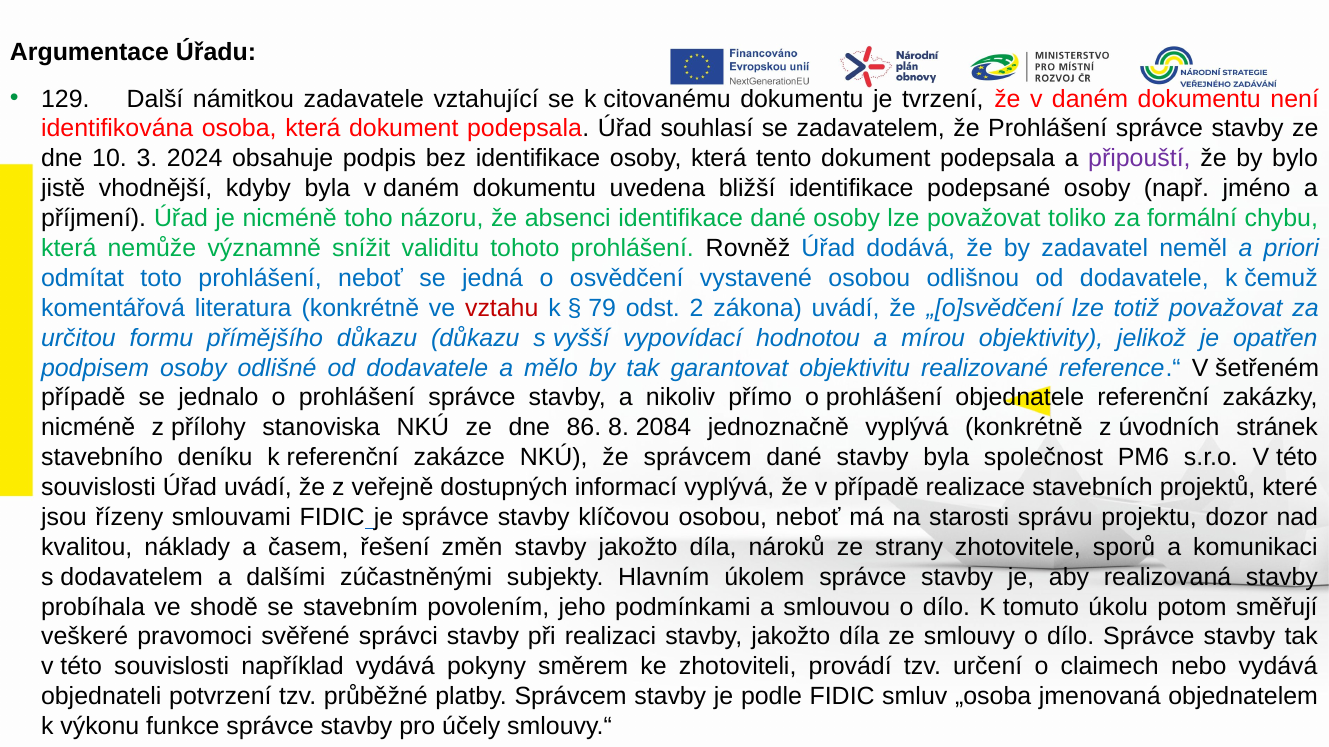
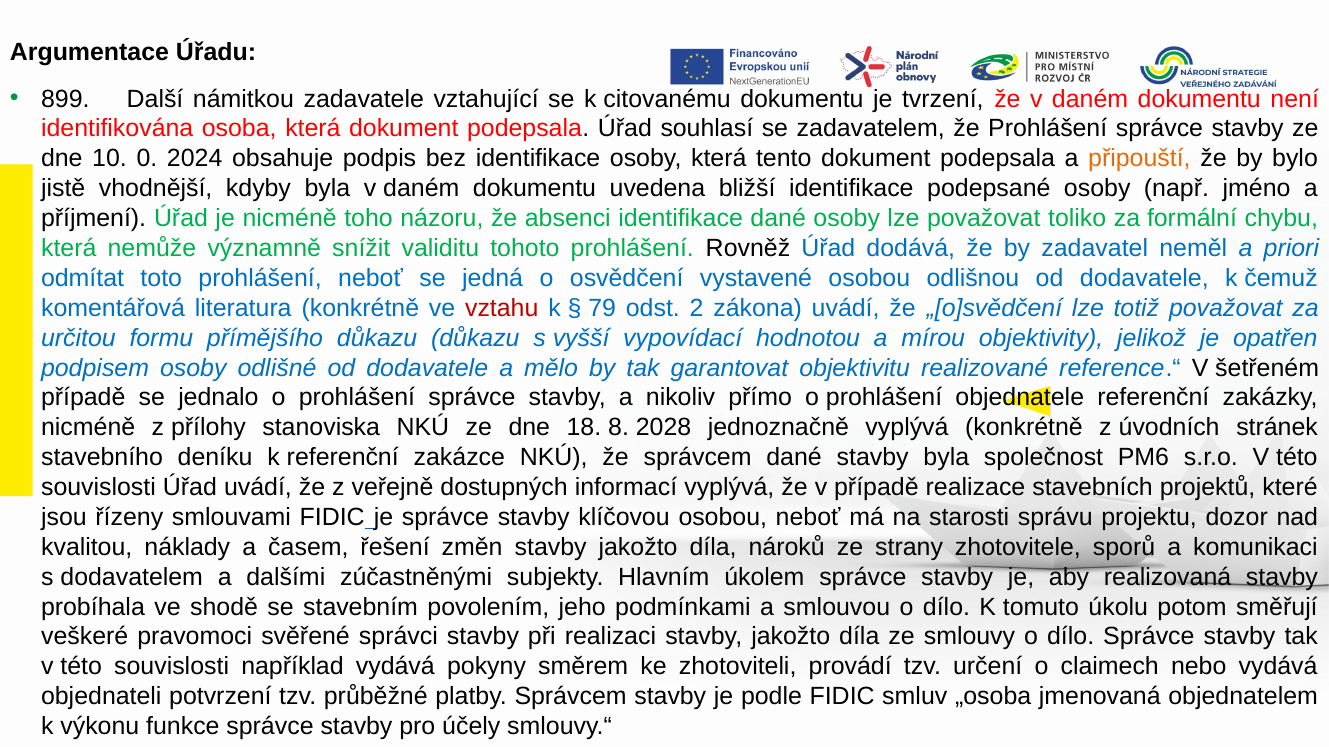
129: 129 -> 899 (65, 99)
3: 3 -> 0 (147, 159)
připouští colour: purple -> orange (1139, 159)
86: 86 -> 18 (584, 428)
2084: 2084 -> 2028 (664, 428)
